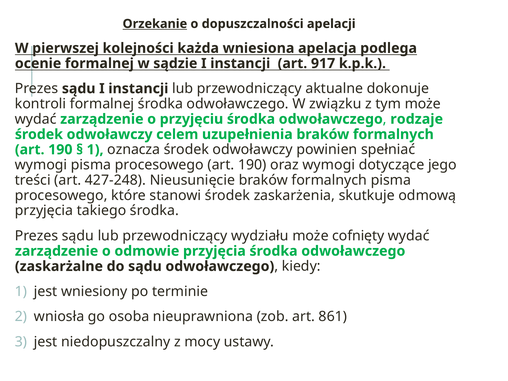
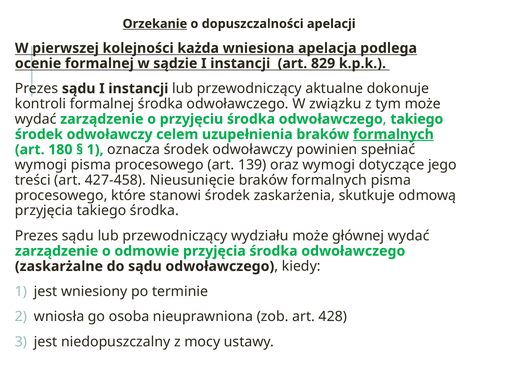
917: 917 -> 829 (323, 63)
rodzaje: rodzaje -> takiego (417, 119)
formalnych underline: none -> present (393, 134)
190: 190 -> 180 (60, 150)
procesowego art 190: 190 -> 139 (252, 165)
427-248: 427-248 -> 427-458 (115, 180)
cofnięty: cofnięty -> głównej (358, 236)
861: 861 -> 428 (333, 317)
